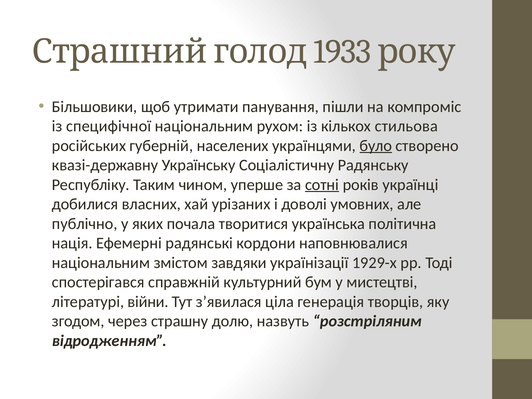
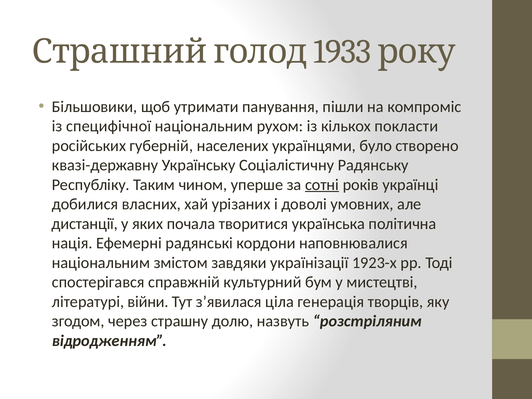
стильова: стильова -> покласти (406, 126)
було underline: present -> none (376, 146)
публічно: публічно -> дистанції (85, 224)
1929-х: 1929-х -> 1923-х (374, 263)
